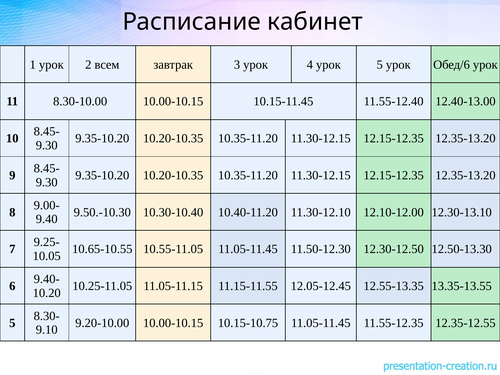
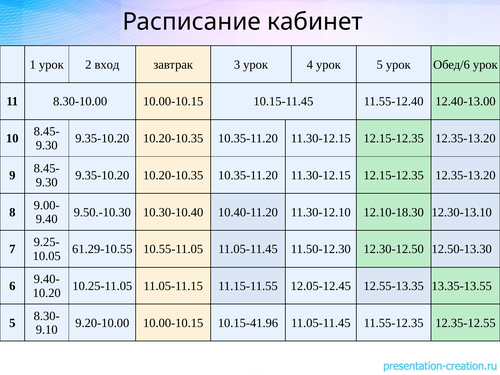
всем: всем -> вход (107, 65)
12.10-12.00: 12.10-12.00 -> 12.10-18.30 (394, 212)
10.65-10.55: 10.65-10.55 -> 61.29-10.55 (102, 249)
10.15-10.75: 10.15-10.75 -> 10.15-41.96 (248, 323)
